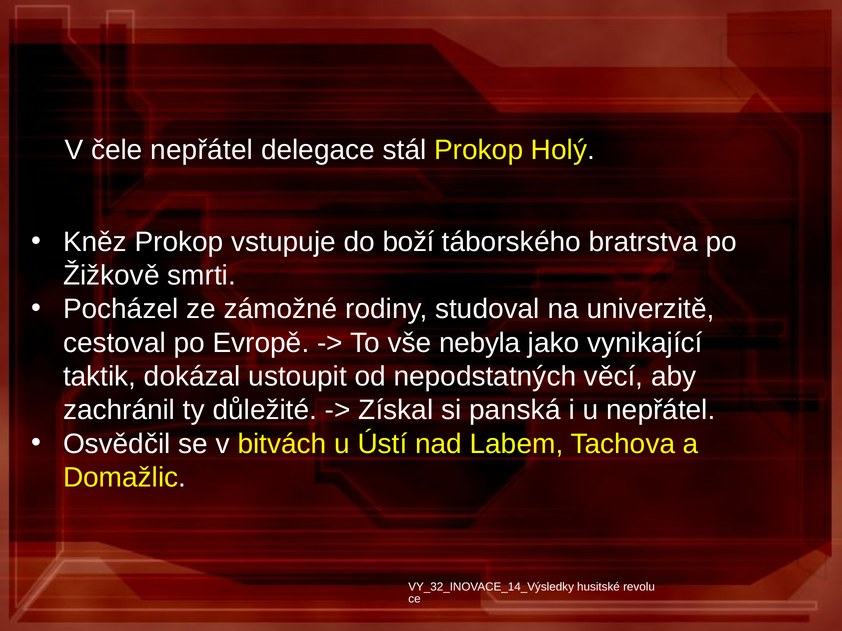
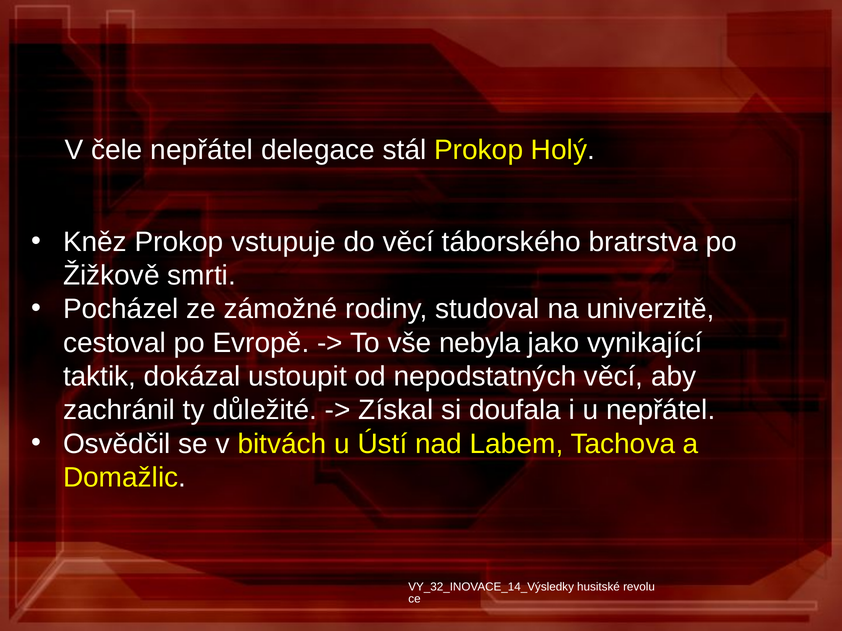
do boží: boží -> věcí (408, 242)
panská: panská -> doufala (515, 410)
